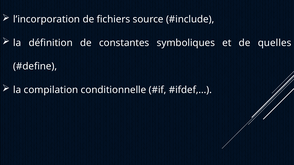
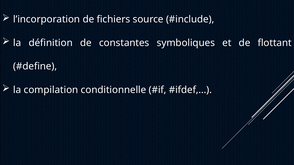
quelles: quelles -> flottant (275, 43)
